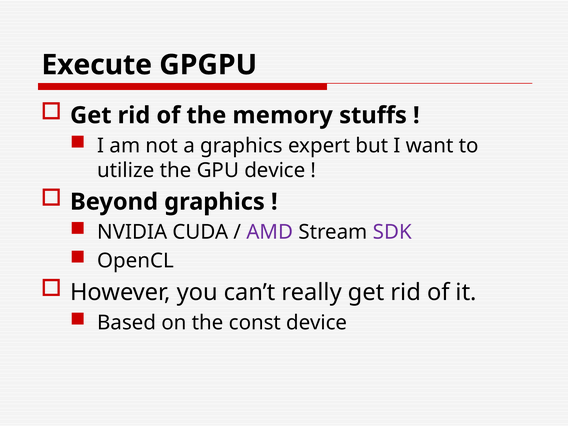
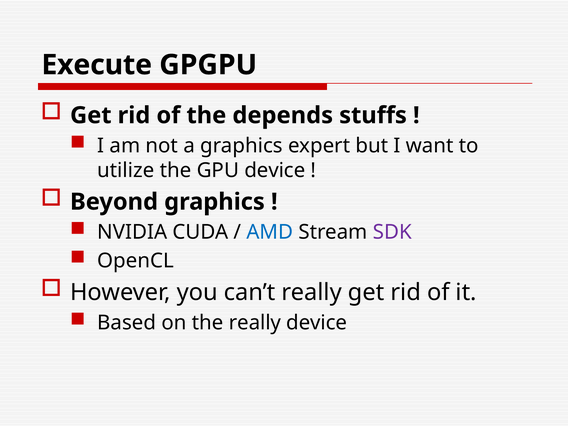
memory: memory -> depends (283, 115)
AMD colour: purple -> blue (270, 232)
the const: const -> really (255, 323)
